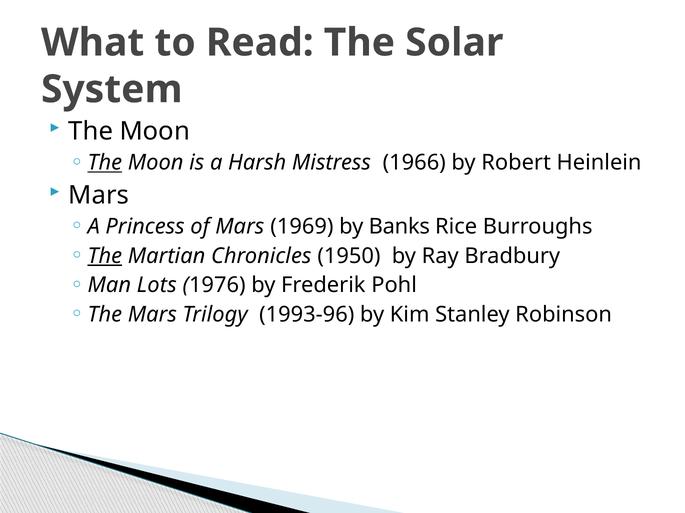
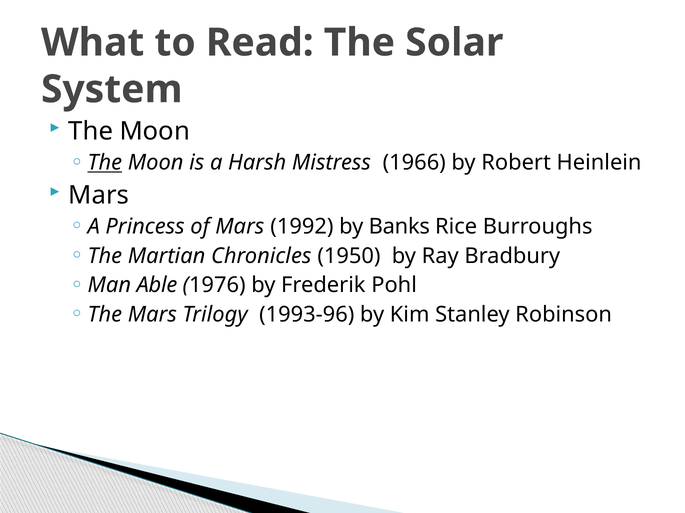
1969: 1969 -> 1992 (302, 227)
The underline: present -> none (105, 256)
Lots: Lots -> Able (157, 286)
